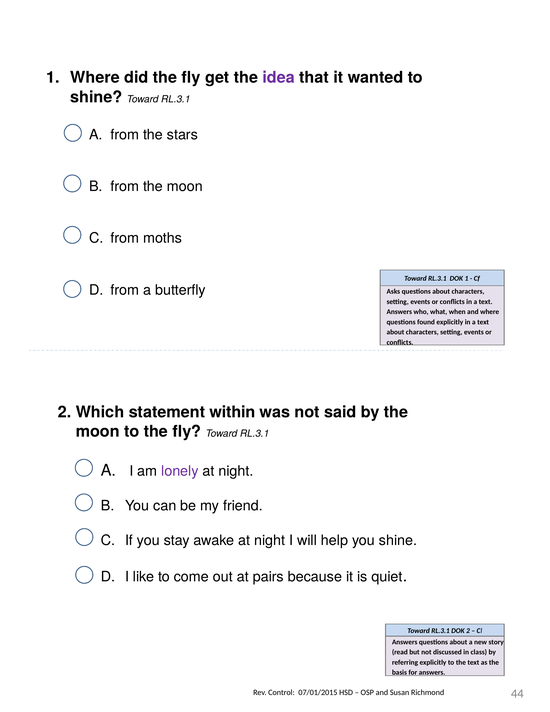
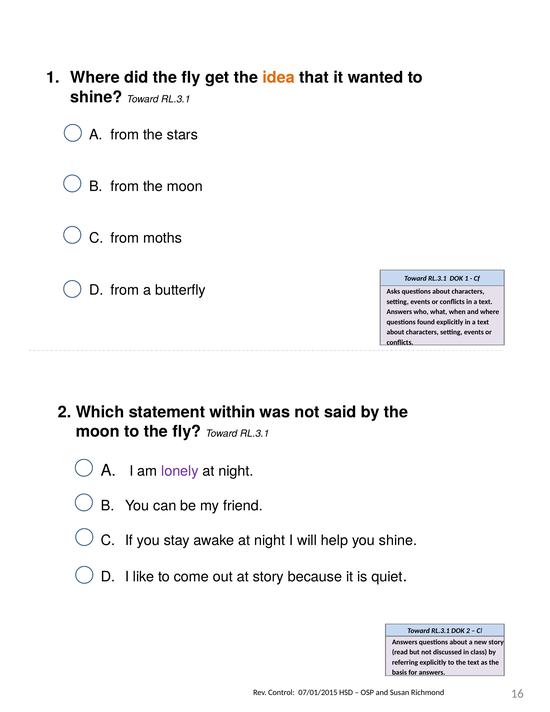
idea colour: purple -> orange (279, 78)
at pairs: pairs -> story (268, 576)
44: 44 -> 16 (517, 694)
